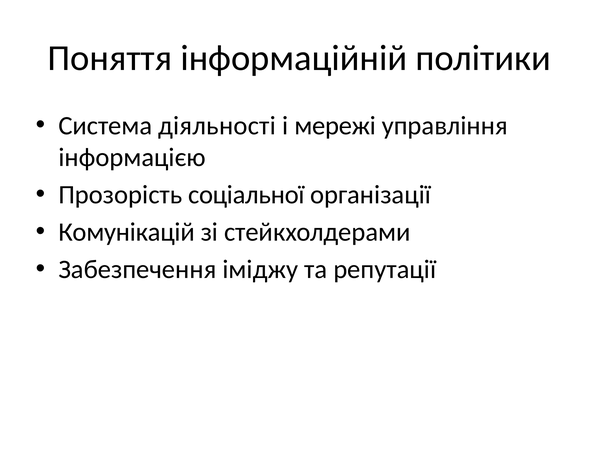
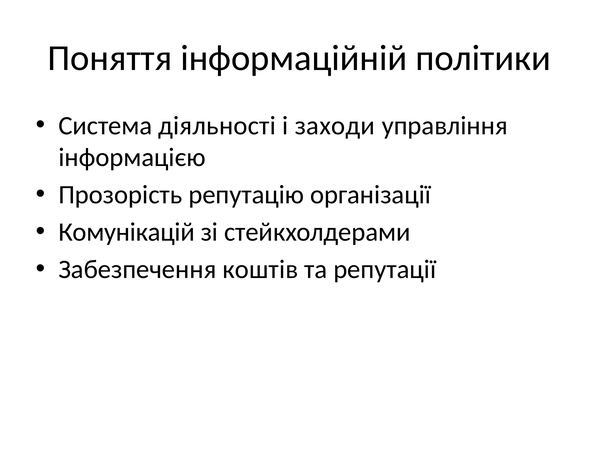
мережі: мережі -> заходи (335, 126)
соціальної: соціальної -> репутацію (246, 195)
іміджу: іміджу -> коштів (260, 269)
